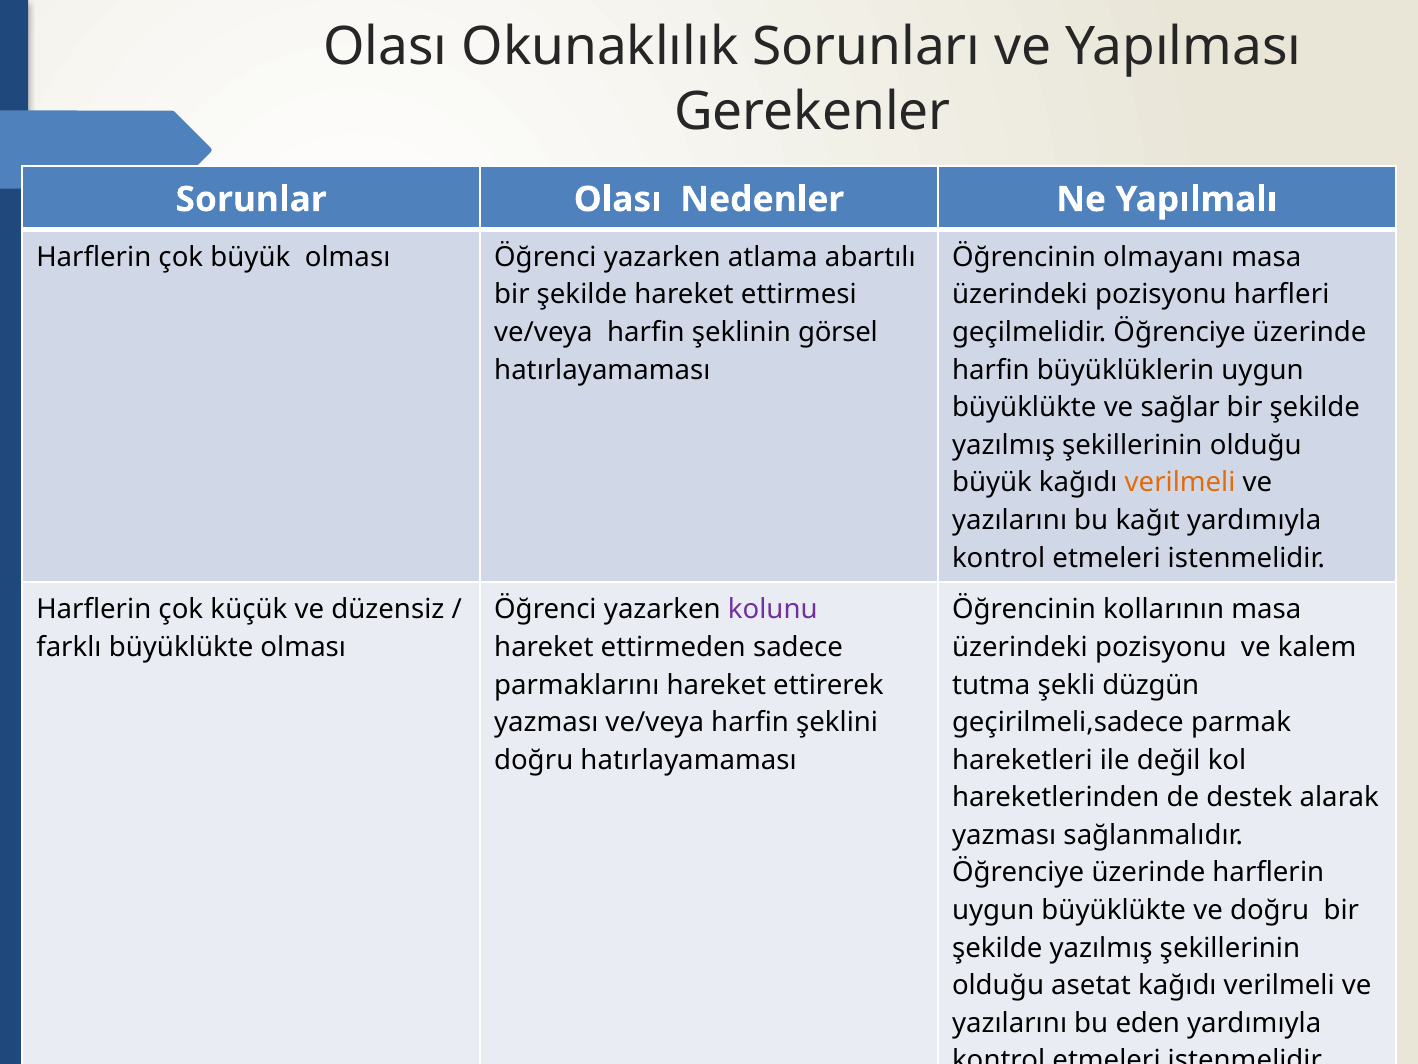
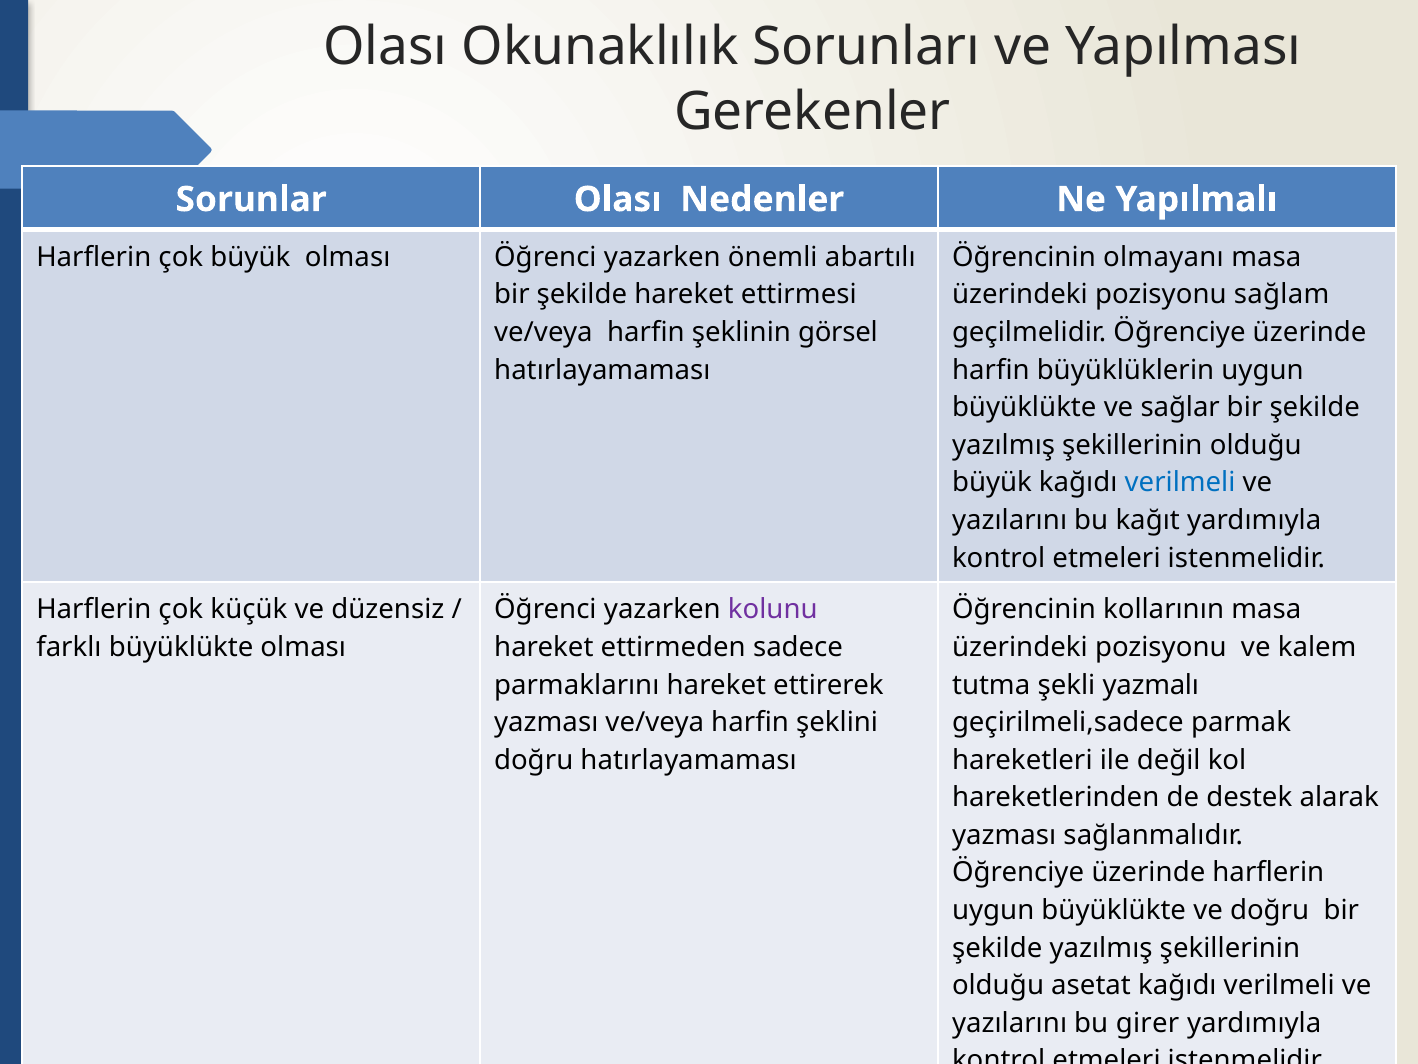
atlama: atlama -> önemli (773, 257)
harfleri: harfleri -> sağlam (1282, 295)
verilmeli colour: orange -> blue (1180, 483)
düzgün: düzgün -> yazmalı (1151, 685)
eden: eden -> girer (1148, 1023)
